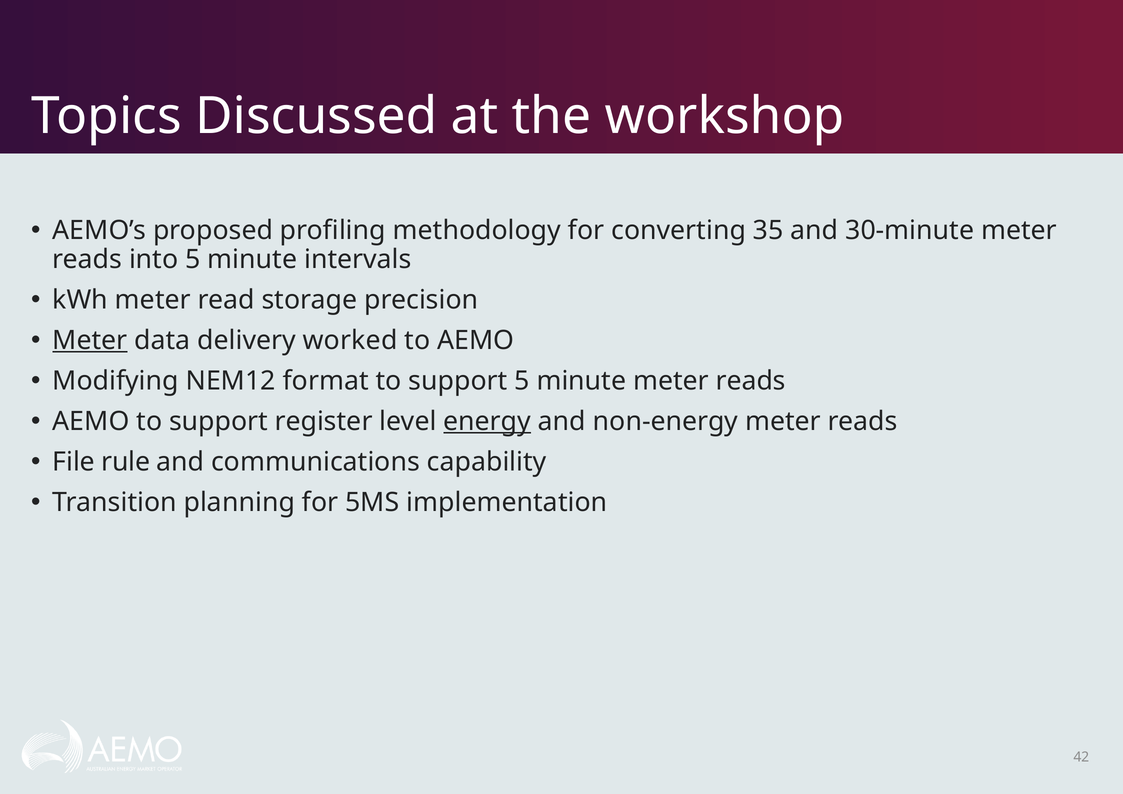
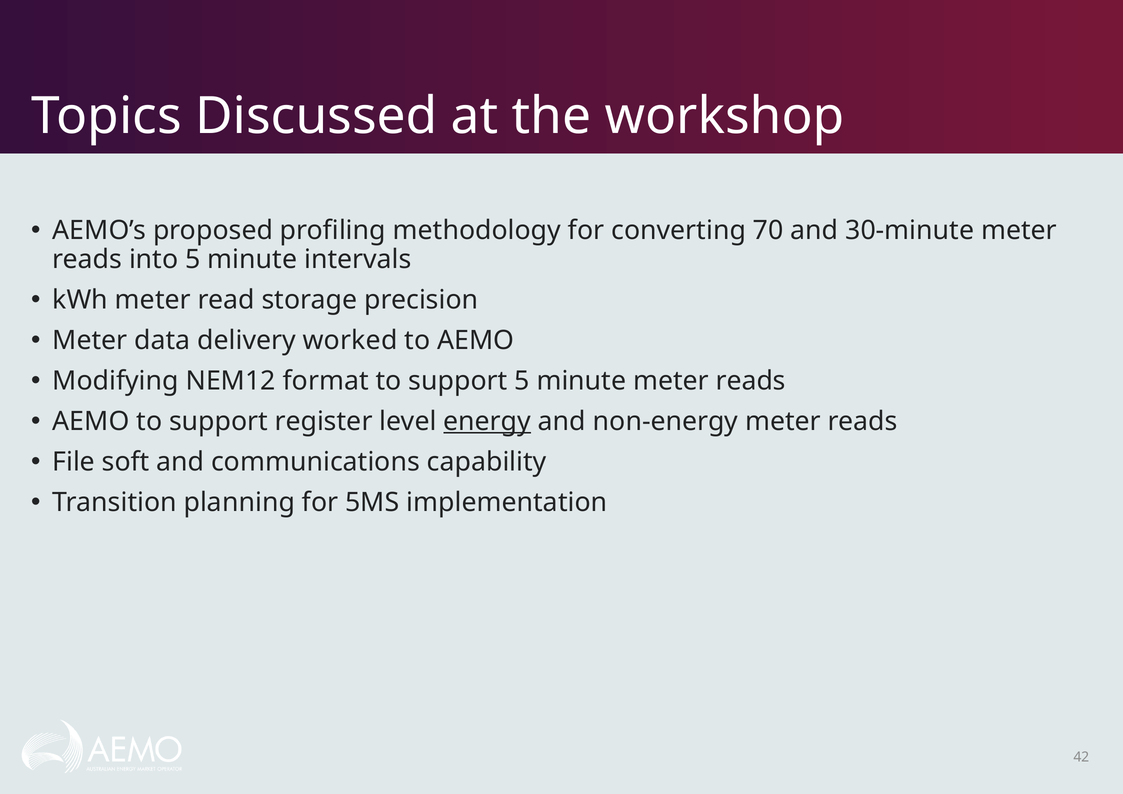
35: 35 -> 70 (768, 230)
Meter underline: present -> none (90, 340)
rule: rule -> soft (126, 462)
